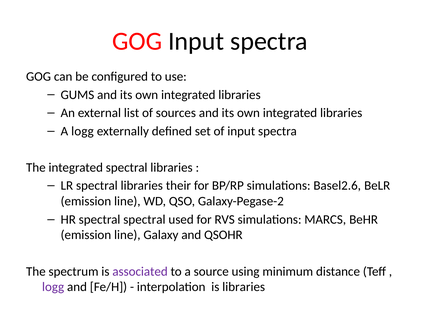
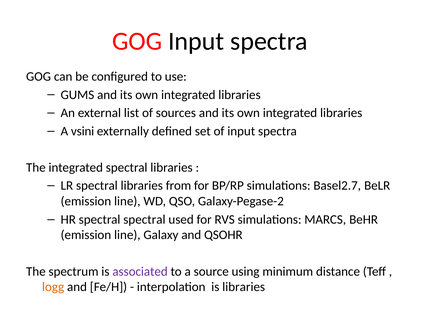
A logg: logg -> vsini (83, 131)
their: their -> from (178, 186)
Basel2.6: Basel2.6 -> Basel2.7 (337, 186)
logg colour: purple -> orange (53, 287)
